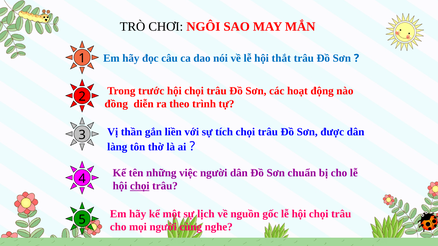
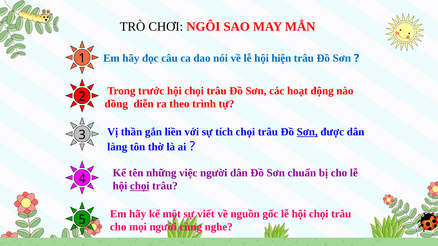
thắt: thắt -> hiện (281, 58)
Sơn underline: none -> present (307, 132)
lịch: lịch -> viết (206, 214)
